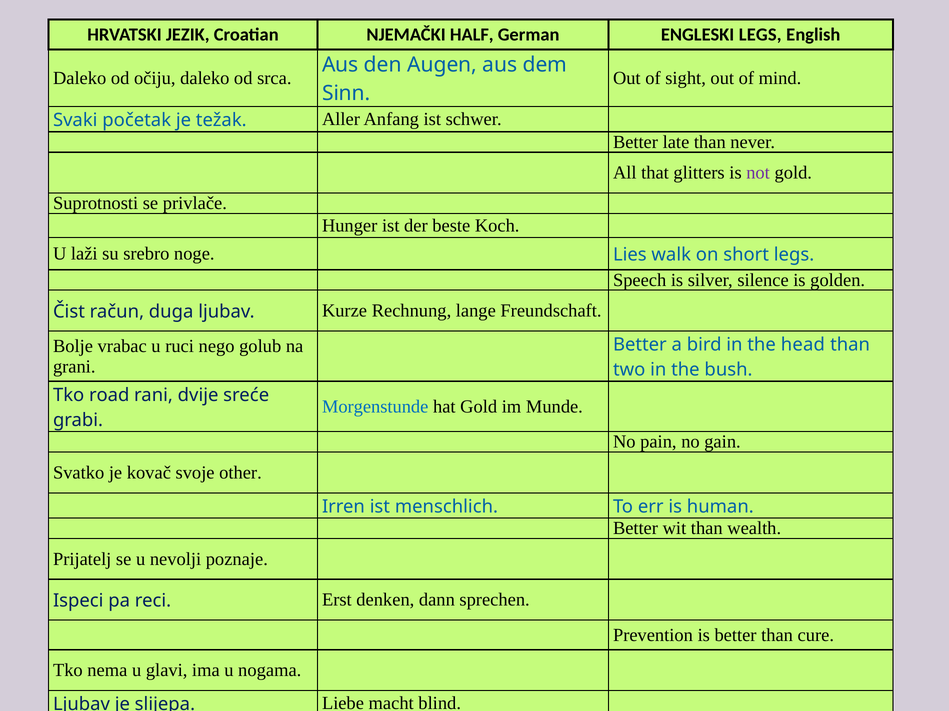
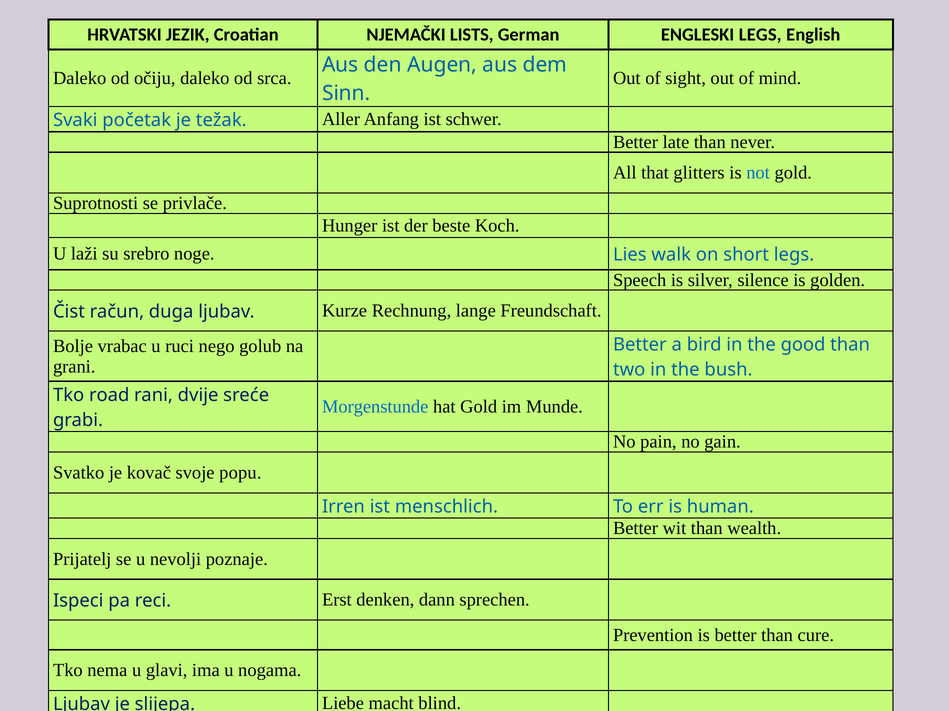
HALF: HALF -> LISTS (472, 35)
not colour: purple -> blue (758, 173)
head: head -> good (803, 345)
other: other -> popu (240, 473)
